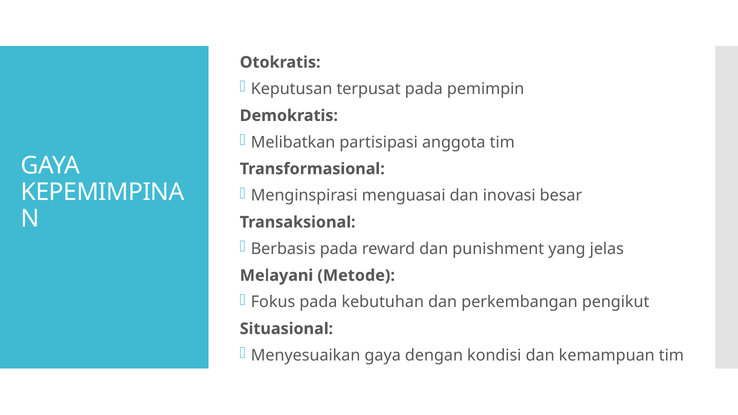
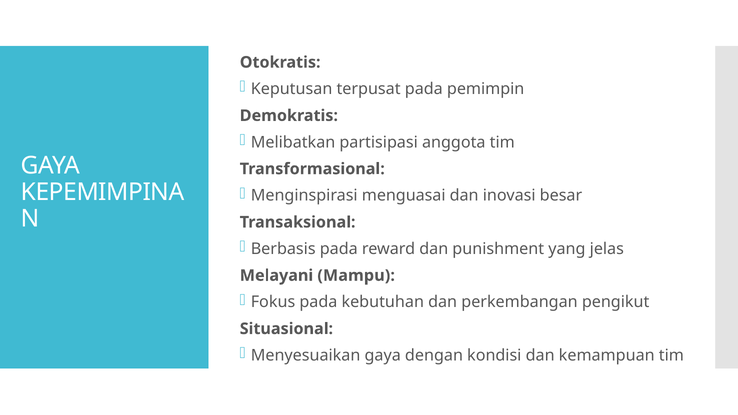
Metode: Metode -> Mampu (356, 276)
